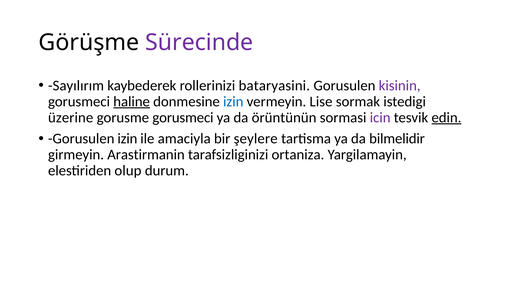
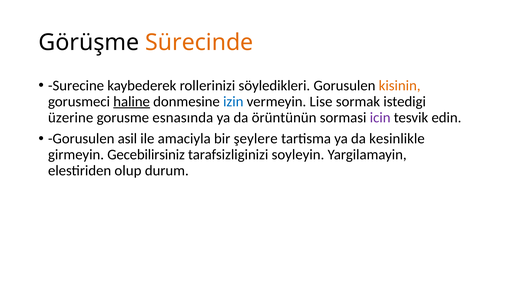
Sürecinde colour: purple -> orange (199, 43)
Sayılırım: Sayılırım -> Surecine (76, 86)
bataryasini: bataryasini -> söyledikleri (274, 86)
kisinin colour: purple -> orange (400, 86)
gorusme gorusmeci: gorusmeci -> esnasında (183, 117)
edin underline: present -> none (446, 117)
Gorusulen izin: izin -> asil (127, 139)
bilmelidir: bilmelidir -> kesinlikle (397, 139)
Arastirmanin: Arastirmanin -> Gecebilirsiniz (146, 154)
ortaniza: ortaniza -> soyleyin (298, 154)
